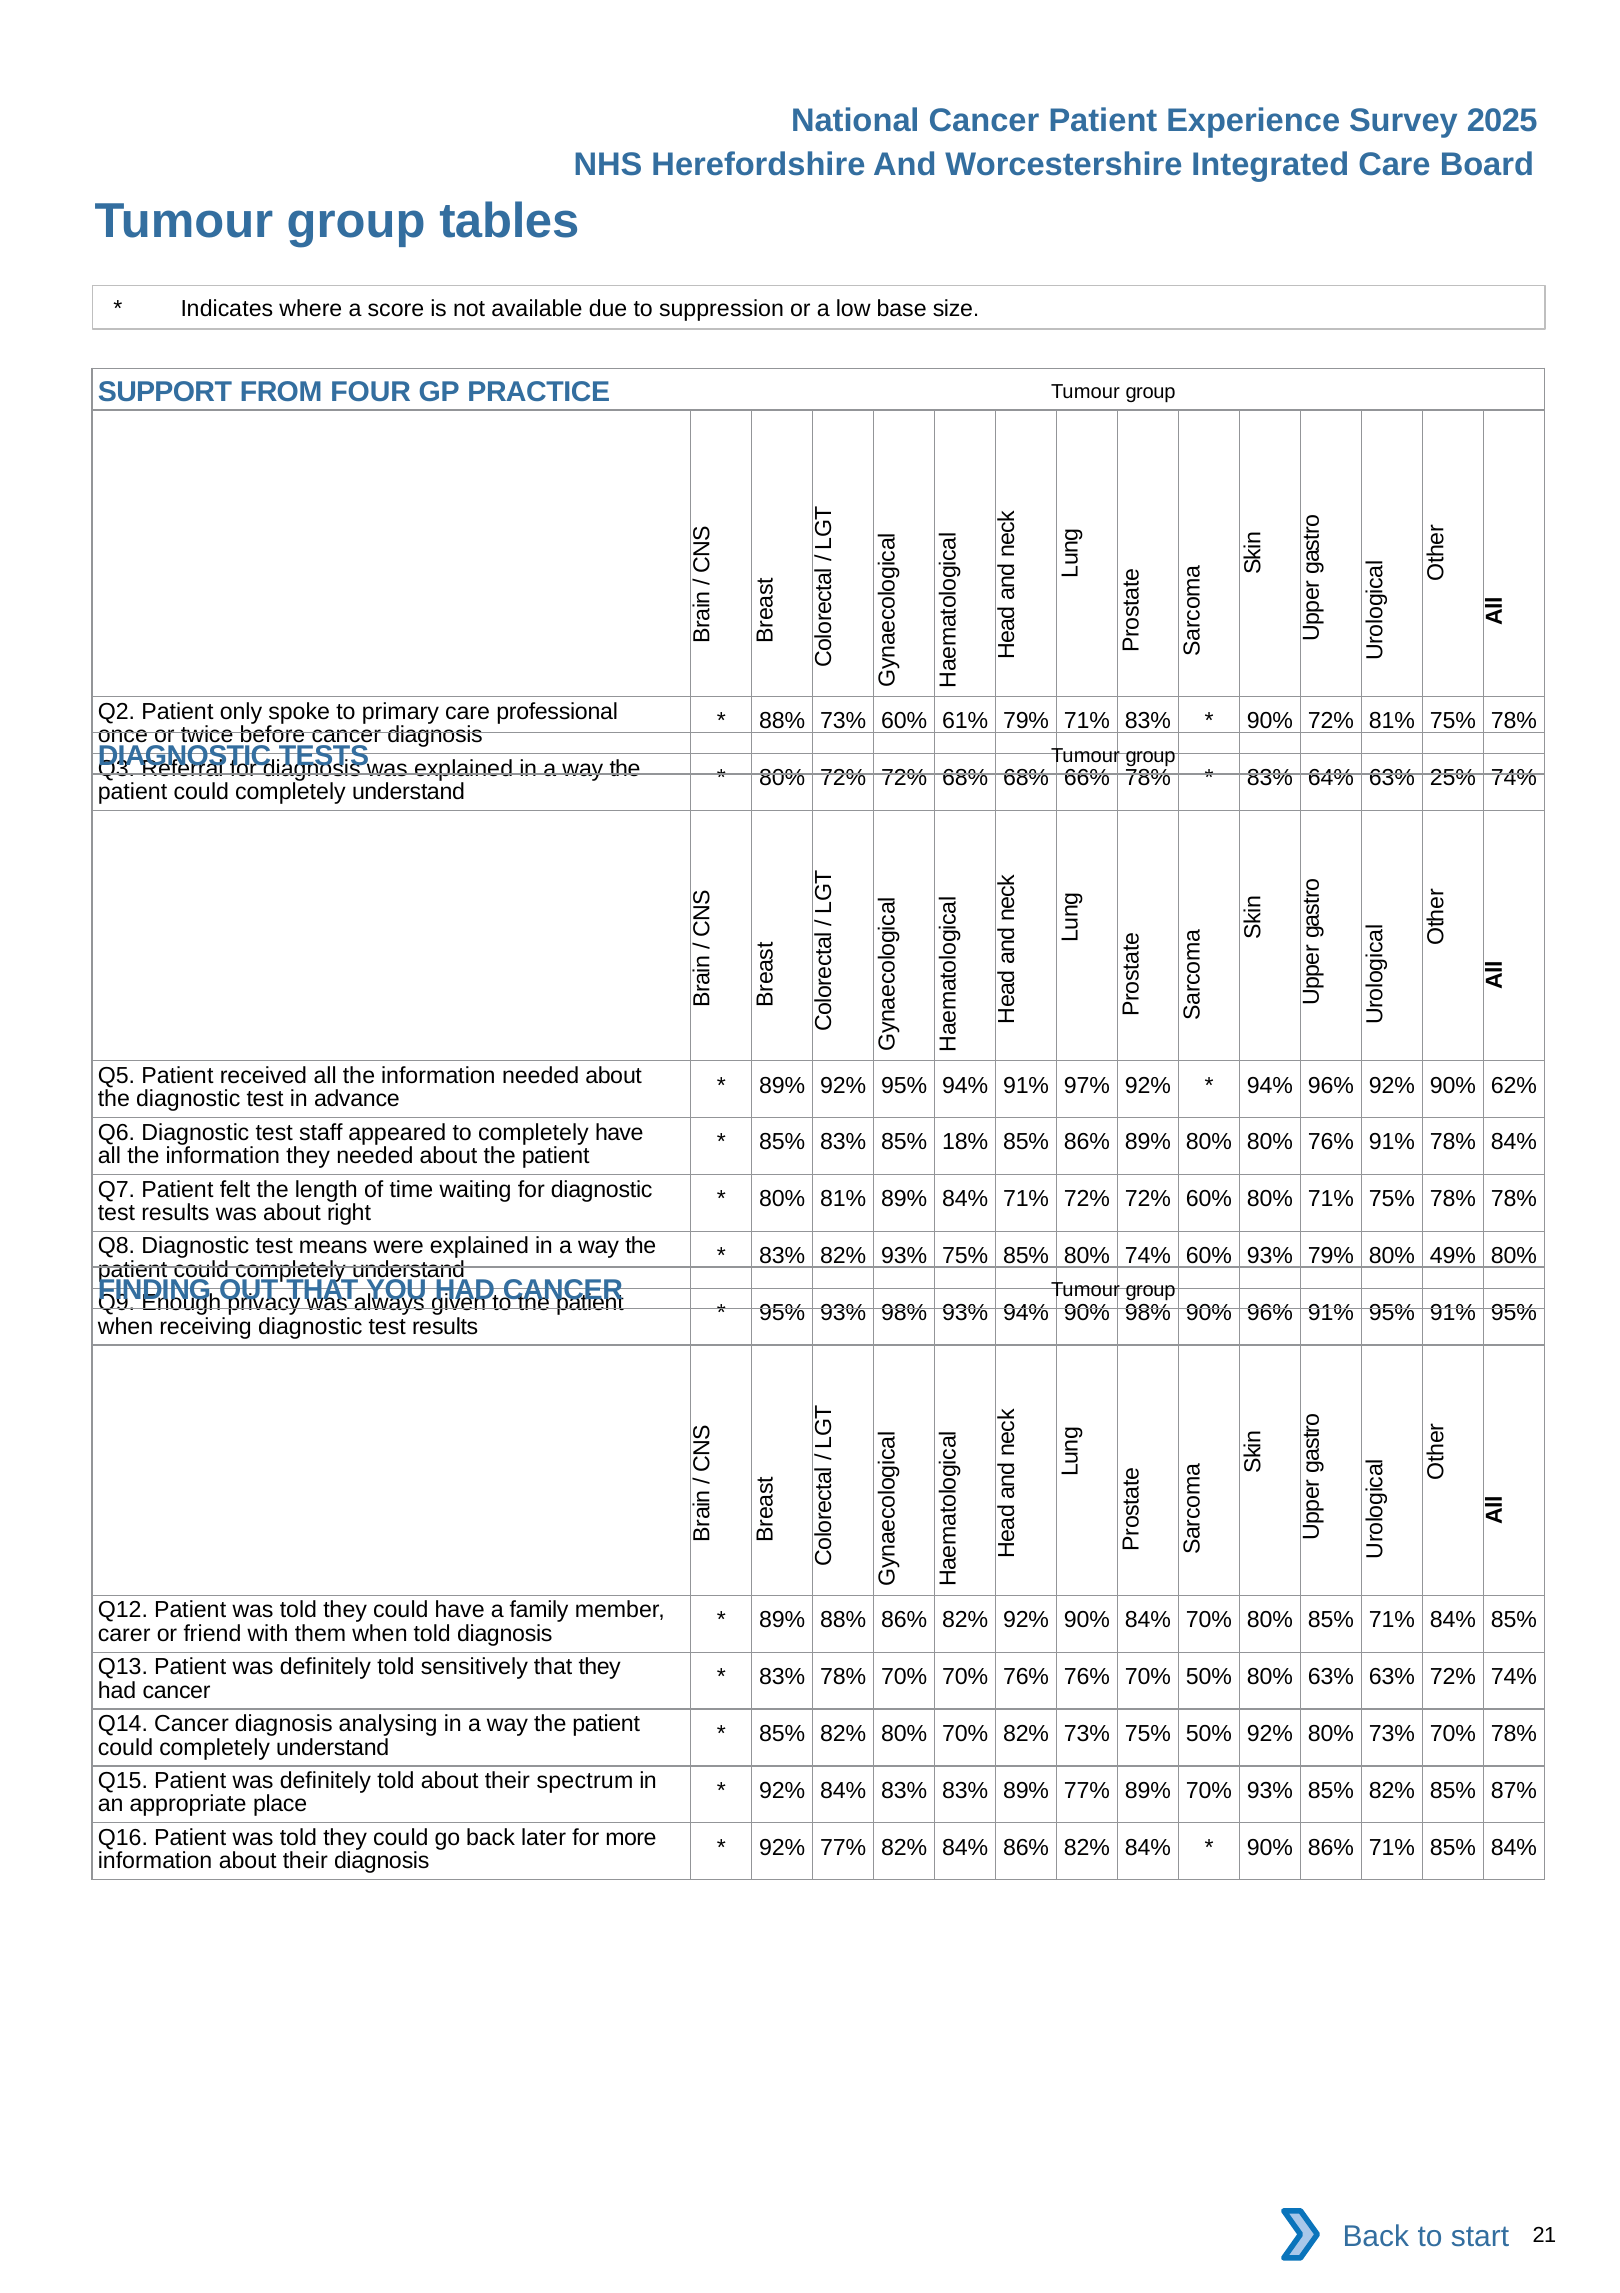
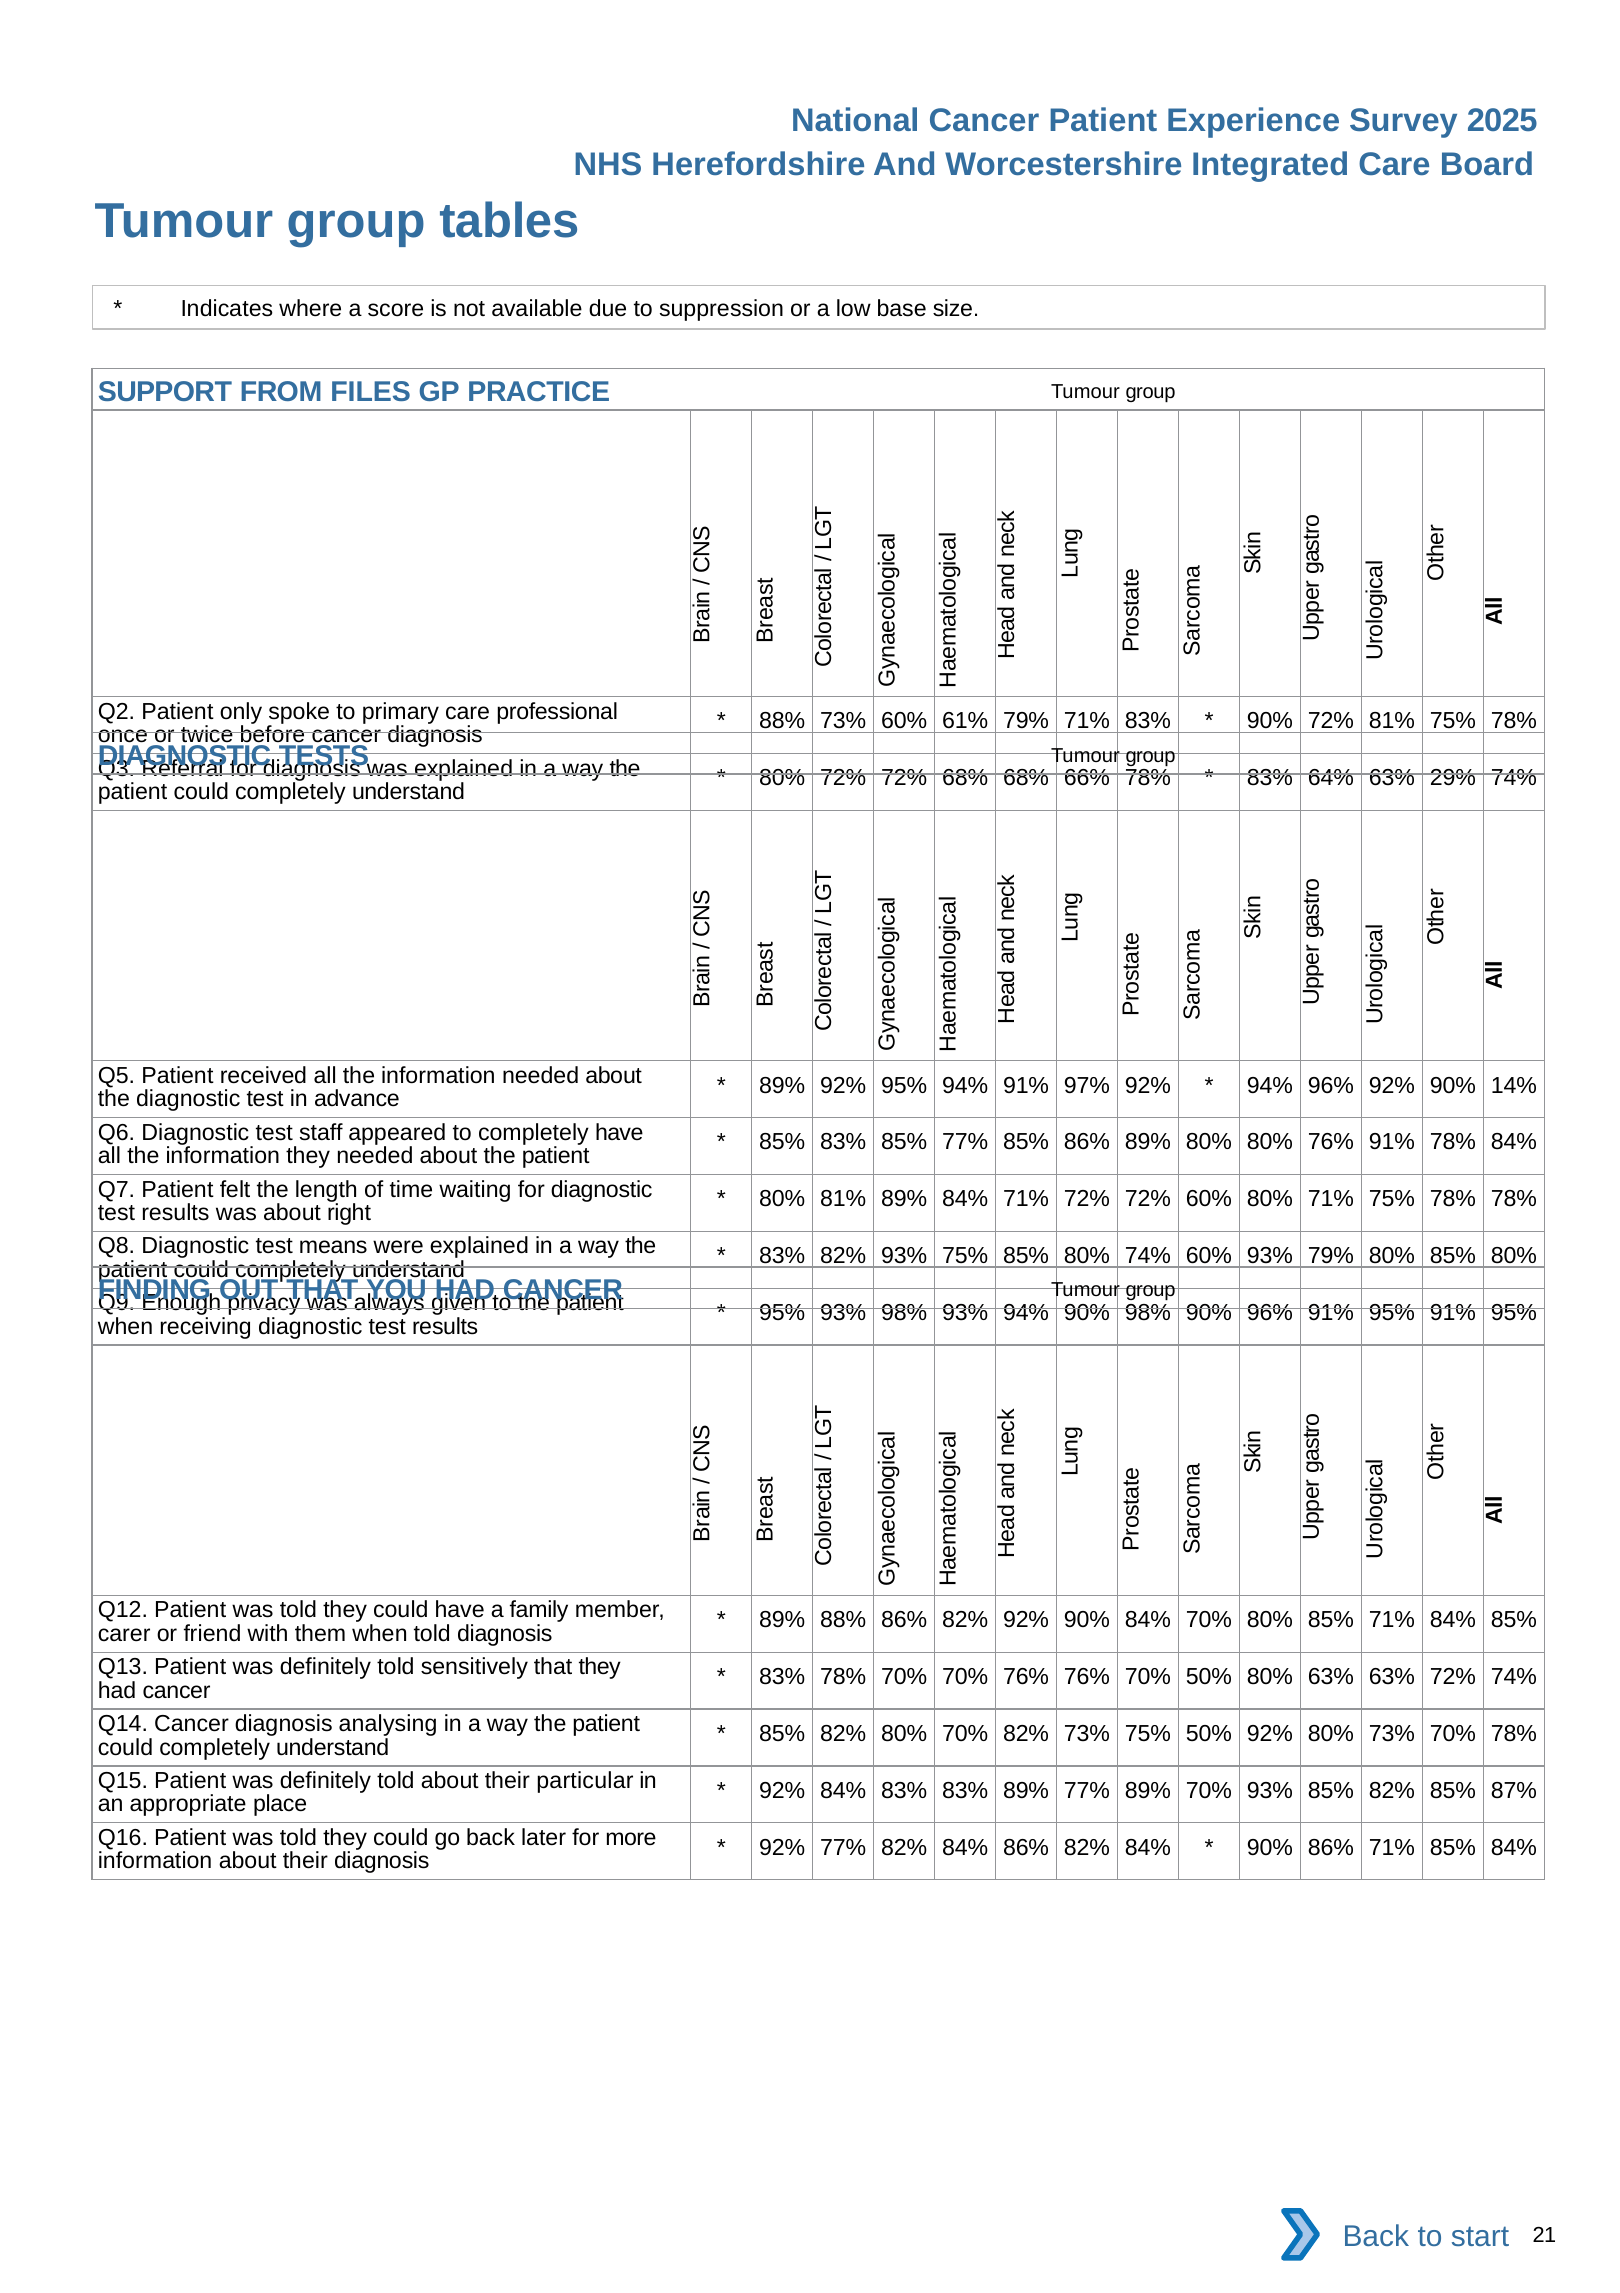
FOUR: FOUR -> FILES (371, 392)
25%: 25% -> 29% (1453, 778)
62%: 62% -> 14% (1514, 1085)
85% 18%: 18% -> 77% (965, 1142)
79% 80% 49%: 49% -> 85% (1453, 1256)
spectrum: spectrum -> particular (585, 1781)
